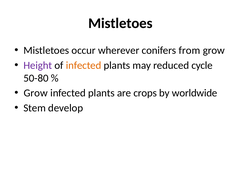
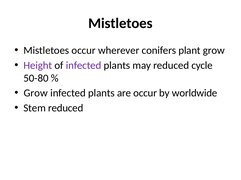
from: from -> plant (190, 51)
infected colour: orange -> purple (84, 66)
are crops: crops -> occur (145, 93)
Stem develop: develop -> reduced (66, 108)
